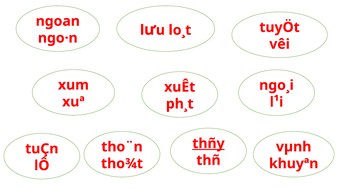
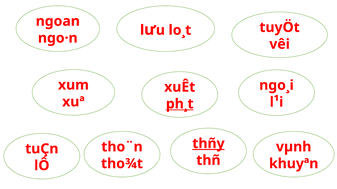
ph¸t underline: none -> present (180, 104)
